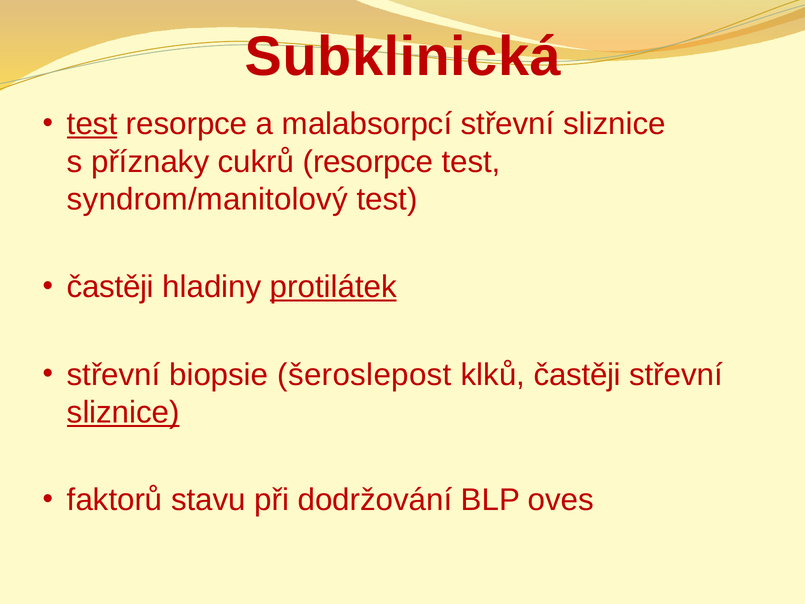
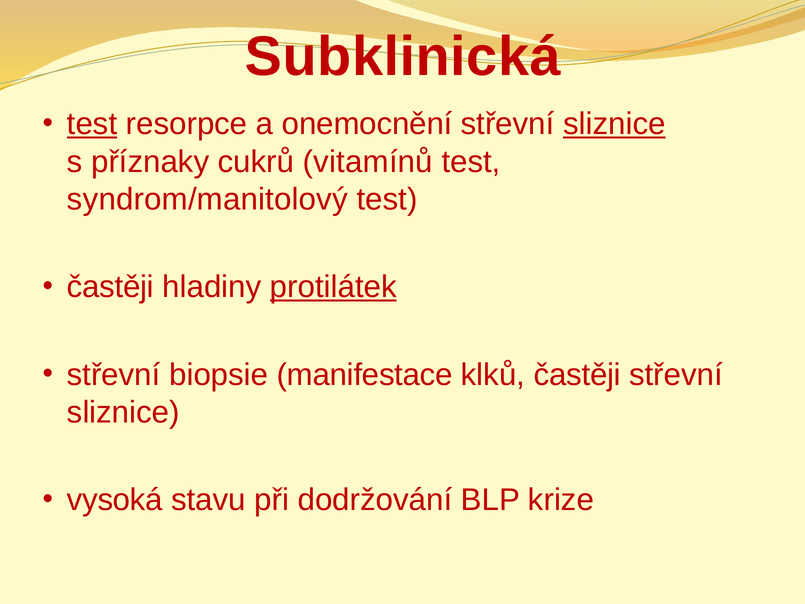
malabsorpcí: malabsorpcí -> onemocnění (367, 124)
sliznice underline: none -> present (614, 124)
cukrů resorpce: resorpce -> vitamínů (368, 162)
šeroslepost: šeroslepost -> manifestace (365, 375)
sliznice underline: present -> none (123, 412)
faktorů: faktorů -> vysoká (115, 500)
oves: oves -> krize (561, 500)
